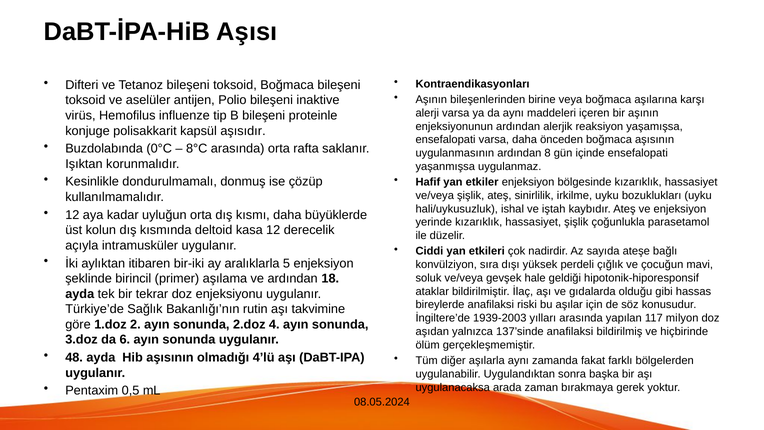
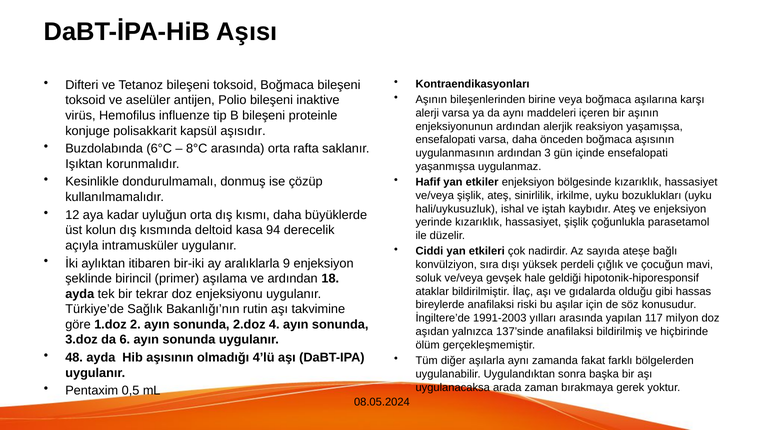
0°C: 0°C -> 6°C (159, 149)
8: 8 -> 3 (548, 153)
kasa 12: 12 -> 94 (273, 230)
5: 5 -> 9 (287, 263)
1939-2003: 1939-2003 -> 1991-2003 (500, 318)
